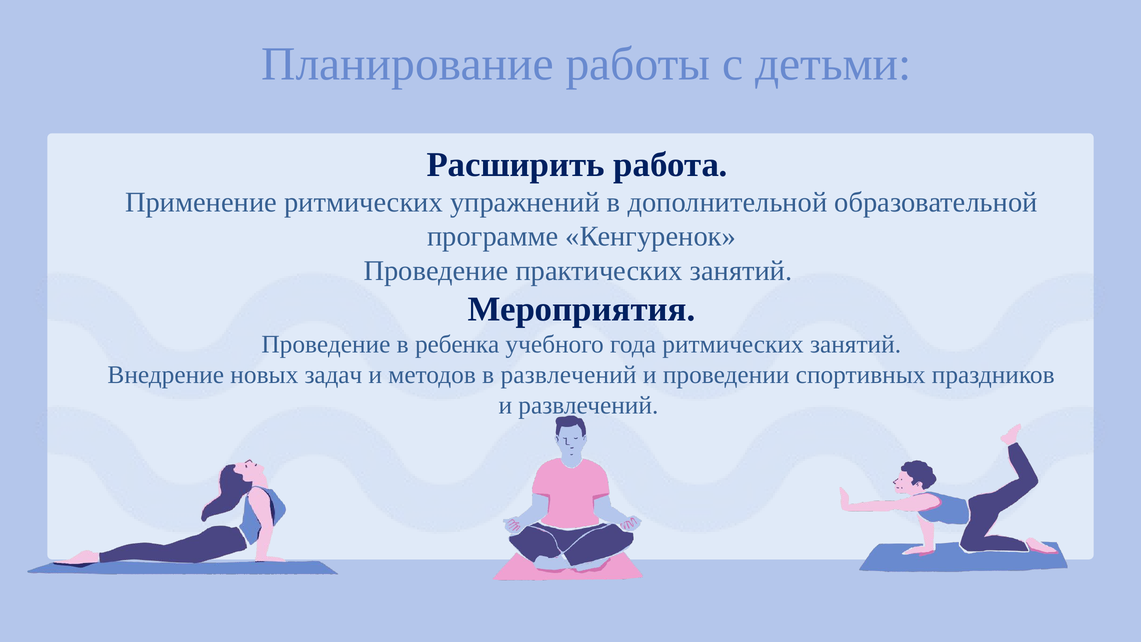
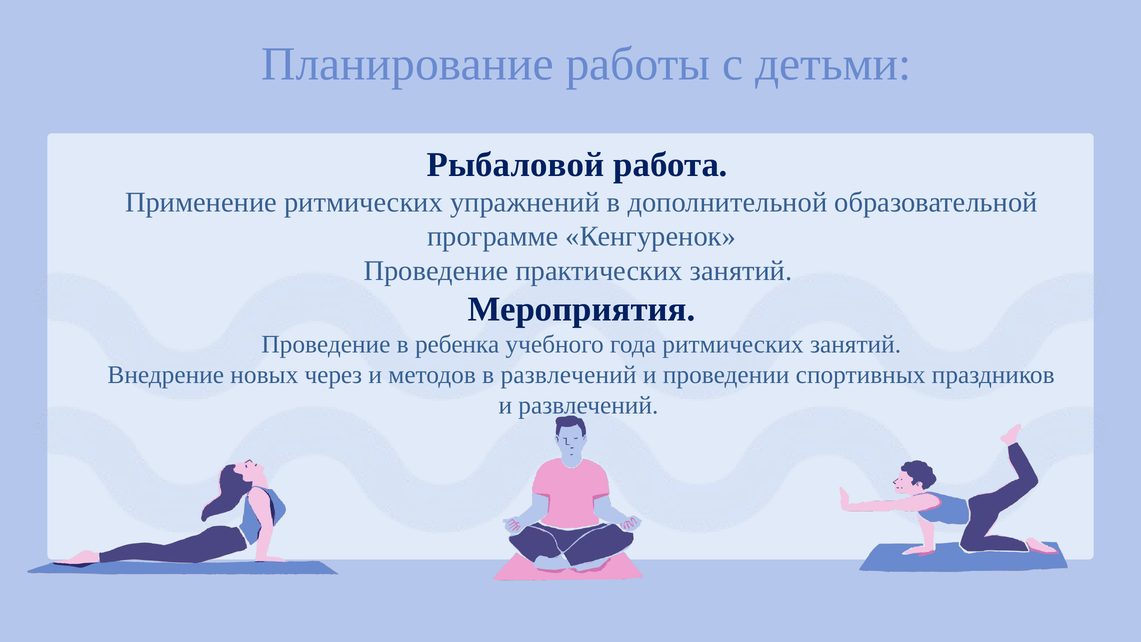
Расширить: Расширить -> Рыбаловой (516, 164)
задач: задач -> через (333, 375)
